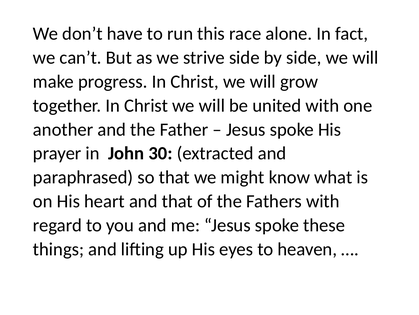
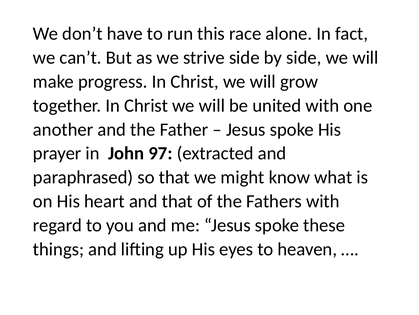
30: 30 -> 97 (160, 153)
